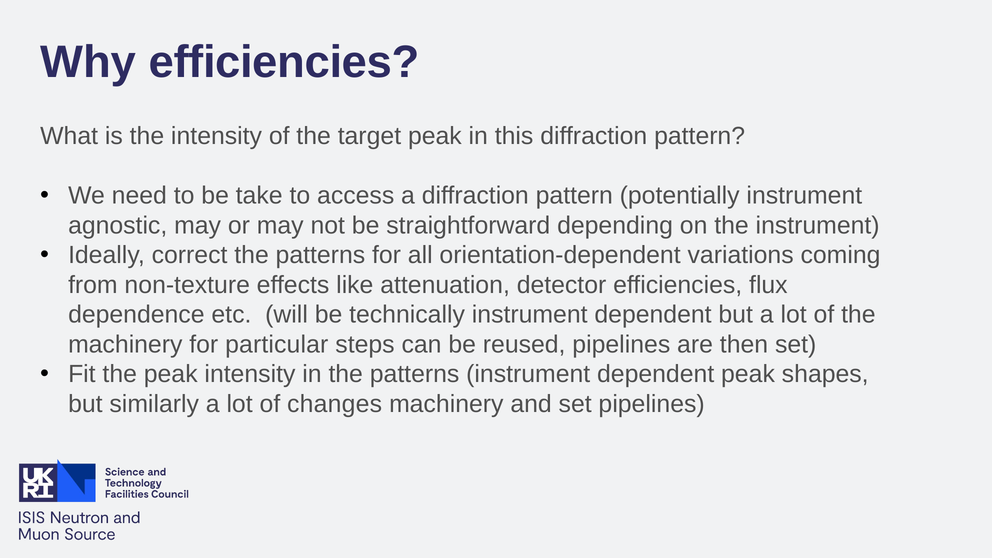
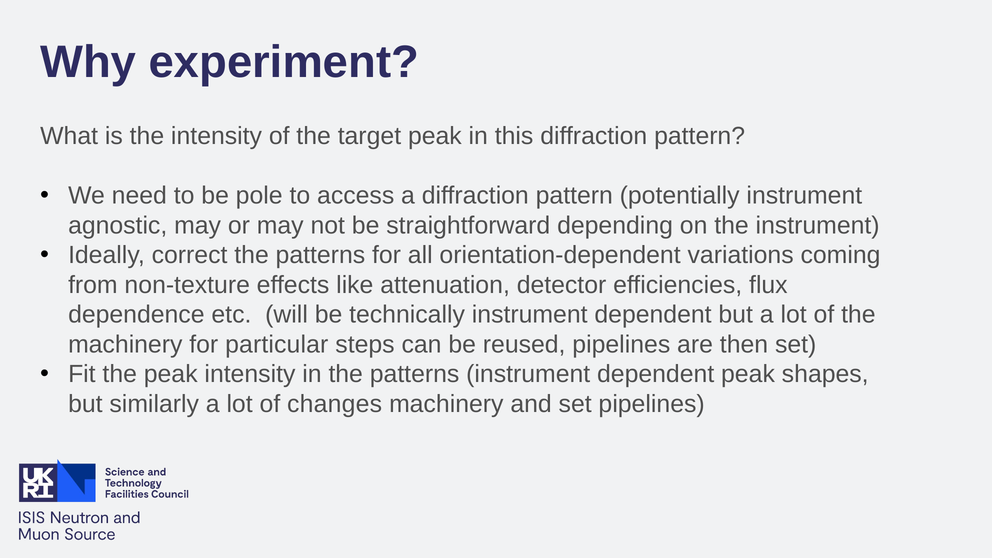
Why efficiencies: efficiencies -> experiment (284, 62)
take: take -> pole (259, 196)
